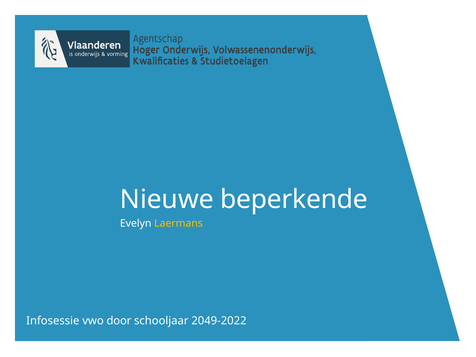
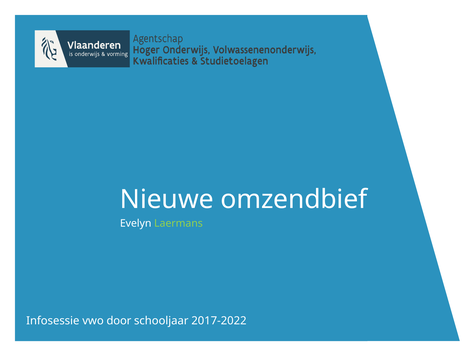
beperkende: beperkende -> omzendbief (294, 199)
Laermans colour: yellow -> light green (178, 223)
2049-2022: 2049-2022 -> 2017-2022 (219, 321)
